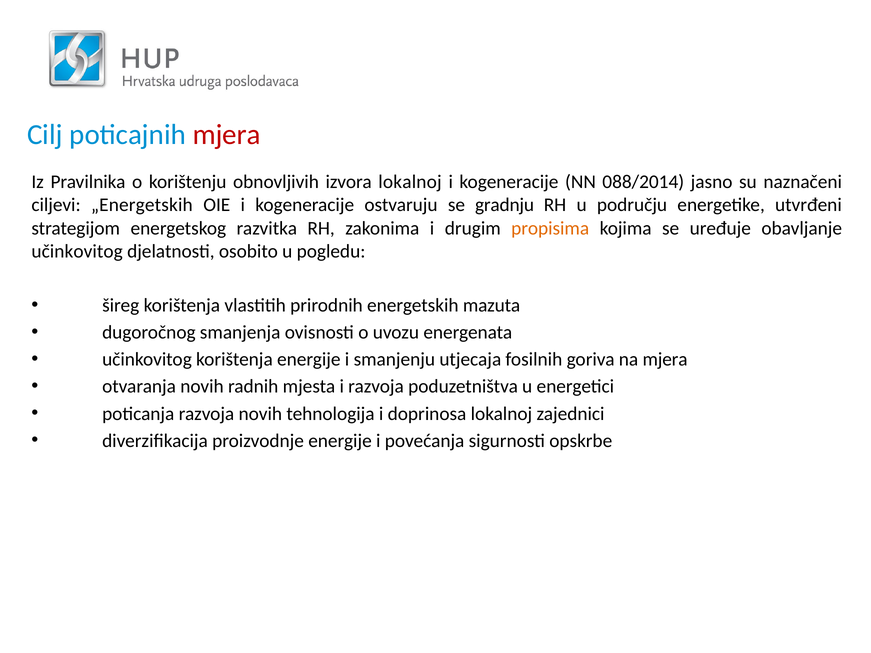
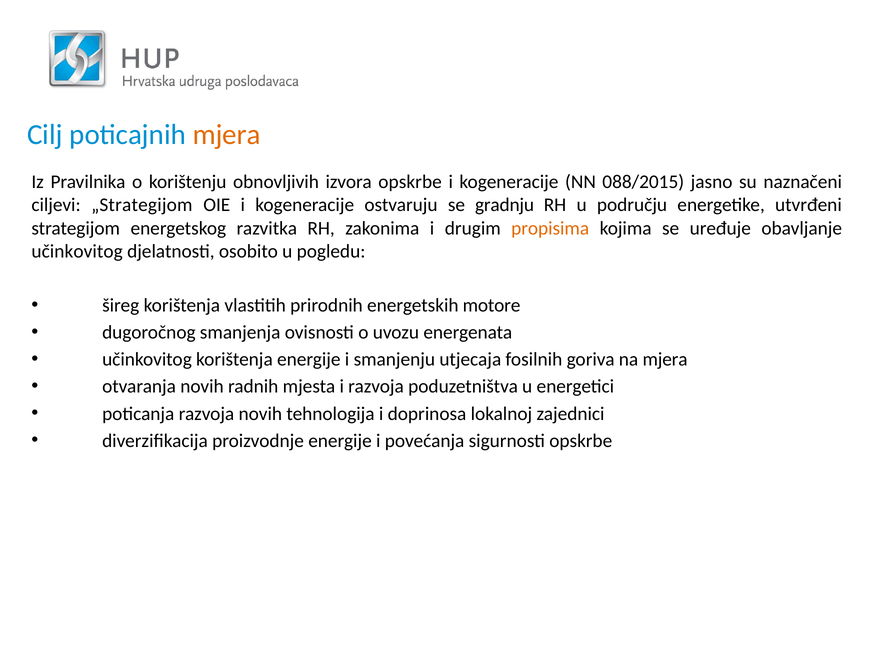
mjera colour: red -> orange (227, 135)
izvora lokalnoj: lokalnoj -> opskrbe (410, 182)
088/2014: 088/2014 -> 088/2015 (643, 182)
„Energetskih: „Energetskih -> „Strategijom (142, 205)
mazuta: mazuta -> motore (492, 306)
